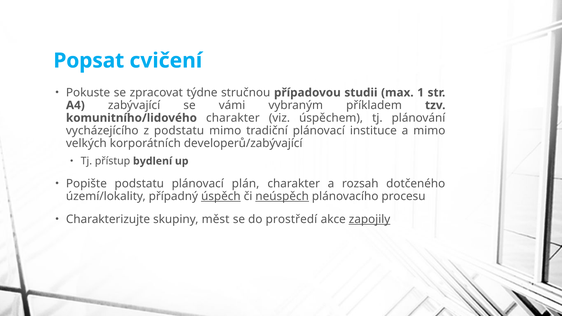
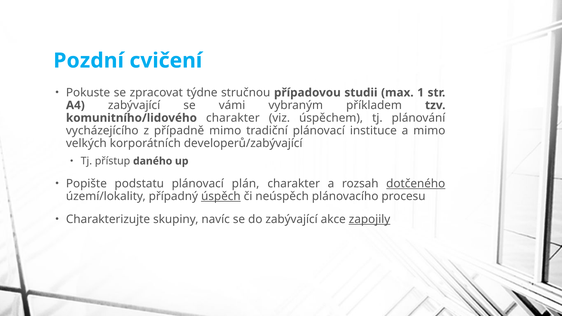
Popsat: Popsat -> Pozdní (89, 61)
z podstatu: podstatu -> případně (179, 131)
bydlení: bydlení -> daného (153, 161)
dotčeného underline: none -> present (416, 184)
neúspěch underline: present -> none (282, 196)
měst: měst -> navíc (216, 220)
do prostředí: prostředí -> zabývající (292, 220)
